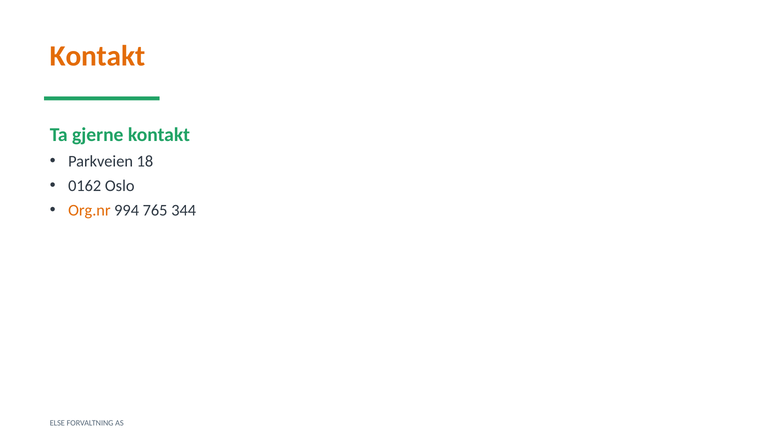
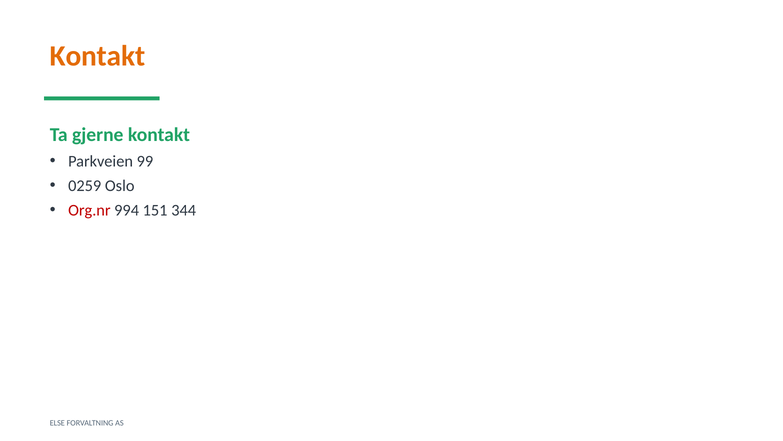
18: 18 -> 99 (145, 161)
0162: 0162 -> 0259 (85, 185)
Org.nr colour: orange -> red (89, 210)
765: 765 -> 151 (155, 210)
